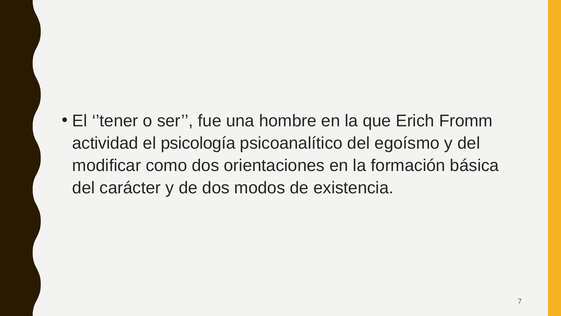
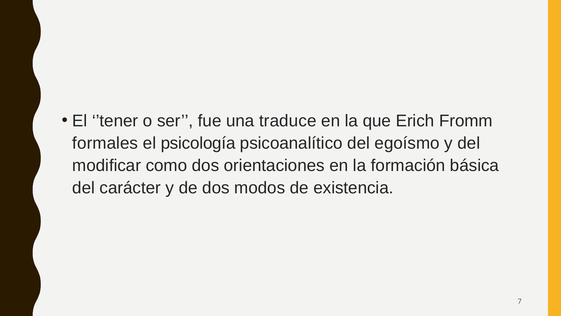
hombre: hombre -> traduce (288, 121)
actividad: actividad -> formales (105, 143)
